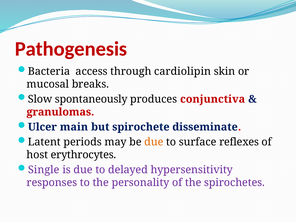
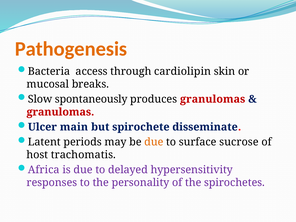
Pathogenesis colour: red -> orange (71, 49)
produces conjunctiva: conjunctiva -> granulomas (213, 99)
reflexes: reflexes -> sucrose (239, 142)
erythrocytes: erythrocytes -> trachomatis (83, 155)
Single: Single -> Africa (44, 170)
